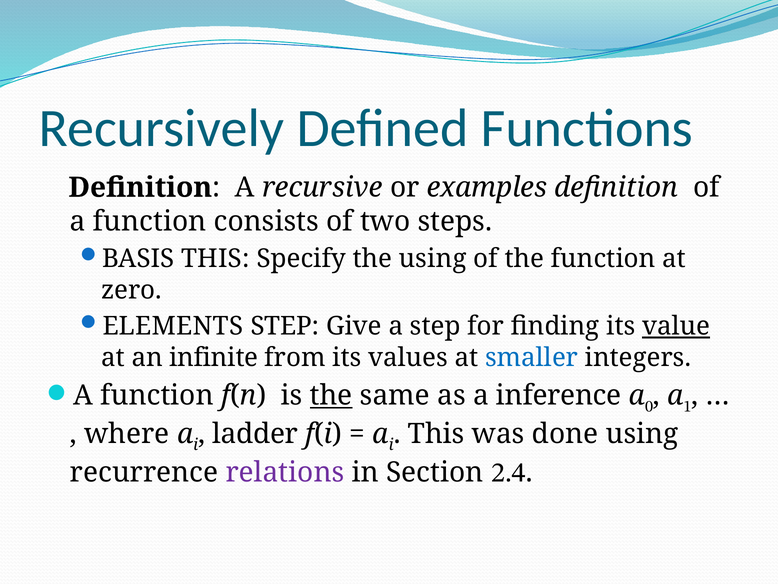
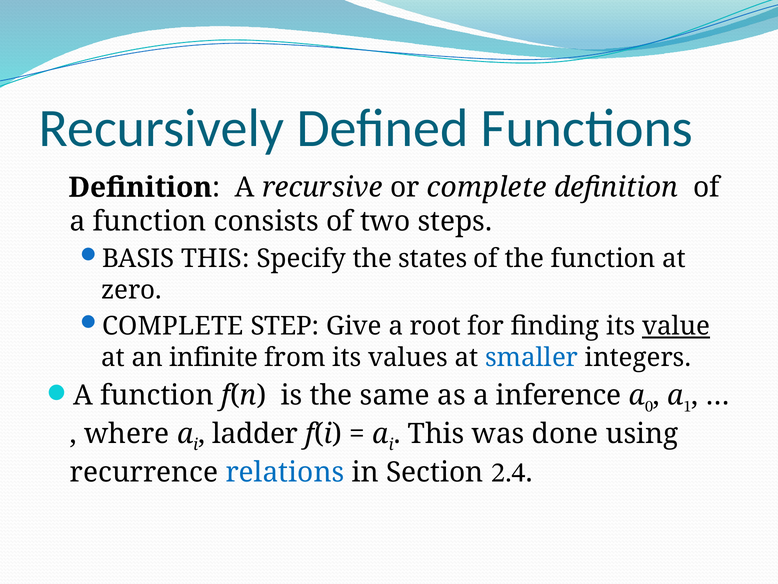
or examples: examples -> complete (487, 187)
the using: using -> states (433, 259)
ELEMENTS: ELEMENTS -> COMPLETE (173, 326)
a step: step -> root (435, 326)
the underline: present -> none (331, 395)
relations colour: purple -> blue (285, 472)
